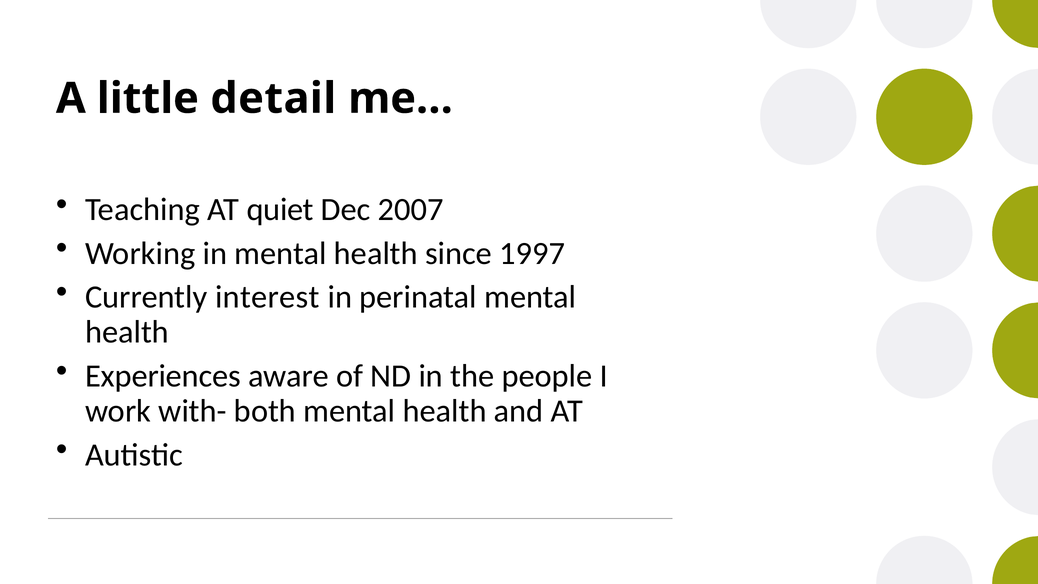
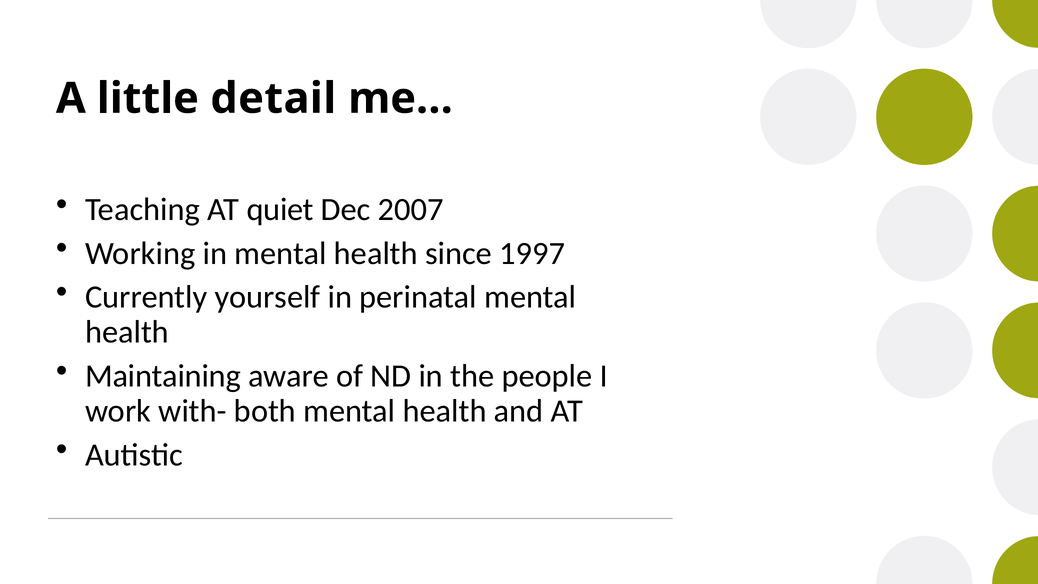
interest: interest -> yourself (267, 297)
Experiences: Experiences -> Maintaining (163, 376)
